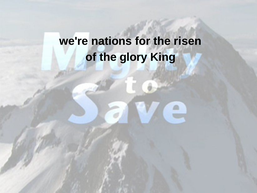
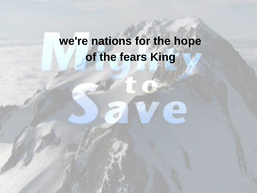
risen: risen -> hope (188, 41)
glory: glory -> fears (133, 57)
